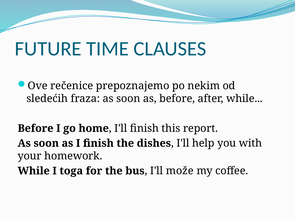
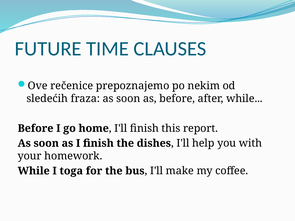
može: može -> make (180, 171)
